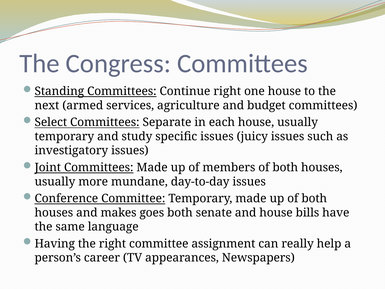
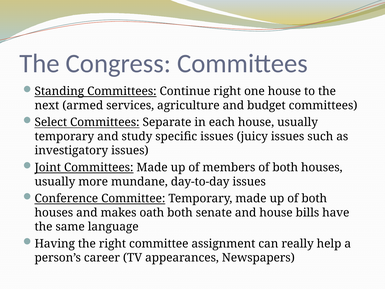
goes: goes -> oath (152, 212)
